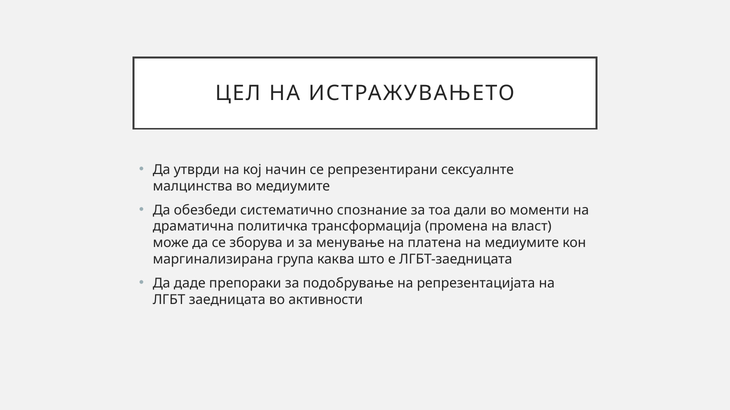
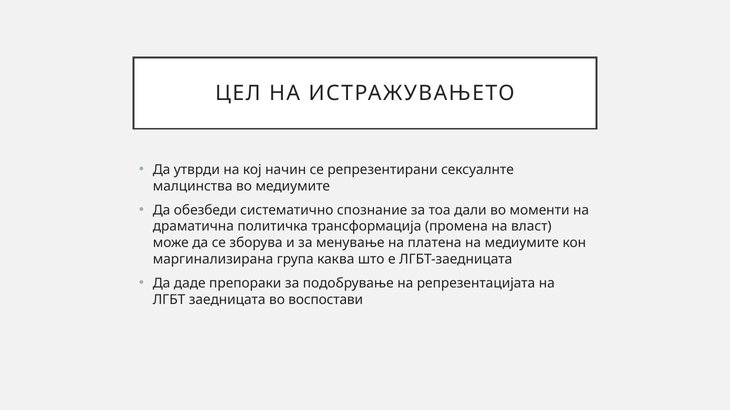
активности: активности -> воспостави (326, 300)
